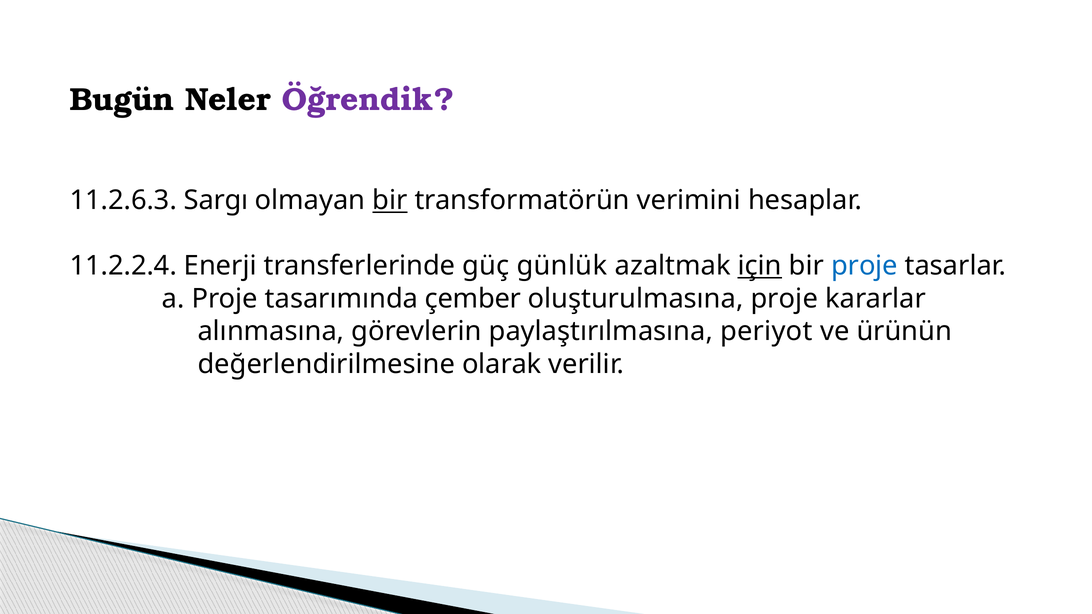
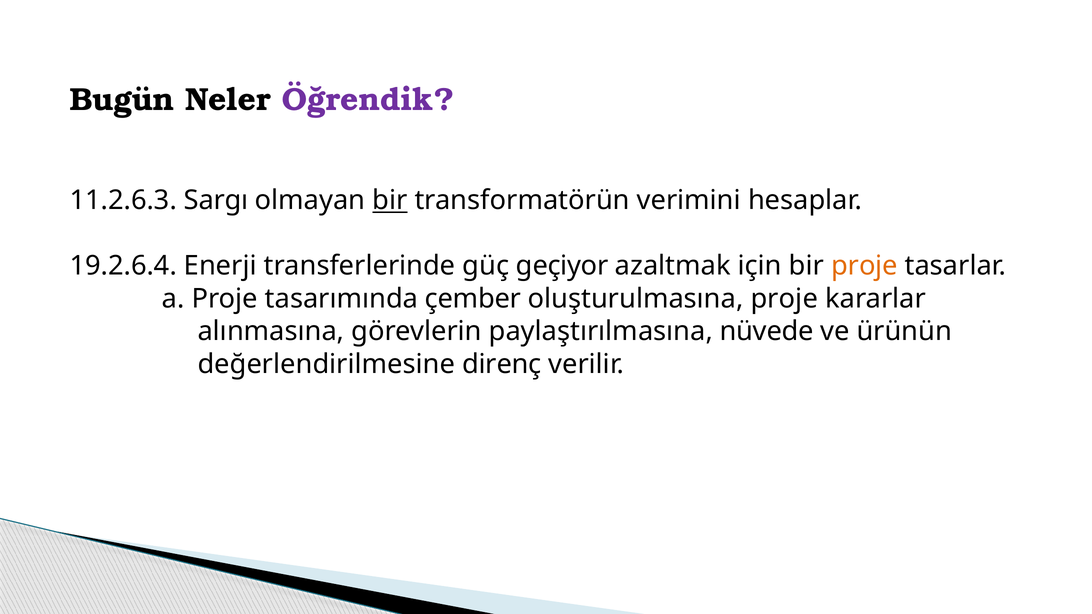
11.2.2.4: 11.2.2.4 -> 19.2.6.4 (123, 266)
günlük: günlük -> geçiyor (562, 266)
için underline: present -> none (760, 266)
proje colour: blue -> orange (864, 266)
periyot: periyot -> nüvede (767, 331)
olarak: olarak -> direnç (502, 364)
